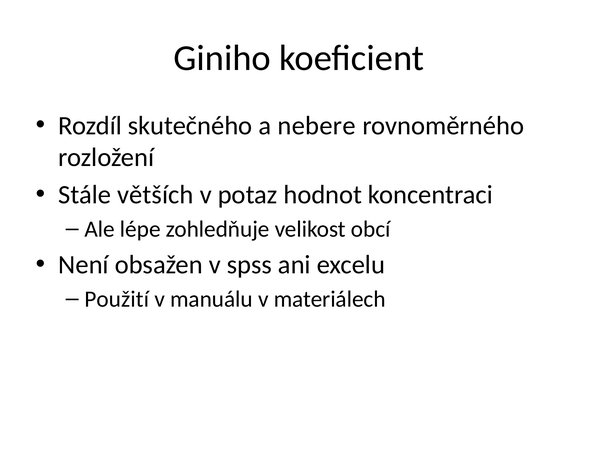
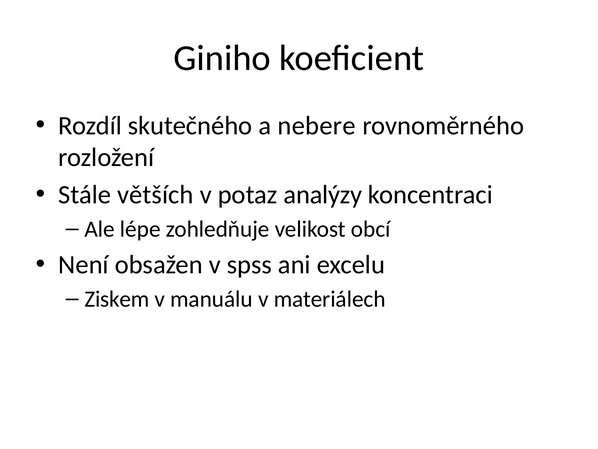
hodnot: hodnot -> analýzy (323, 195)
Použití: Použití -> Ziskem (117, 299)
